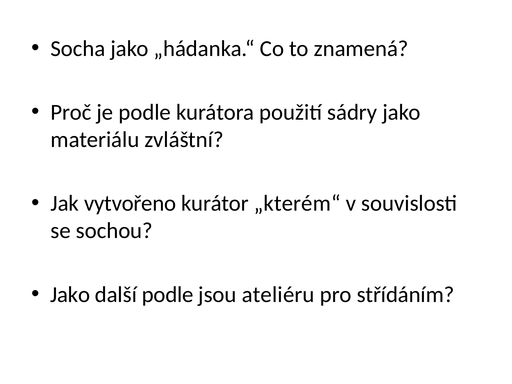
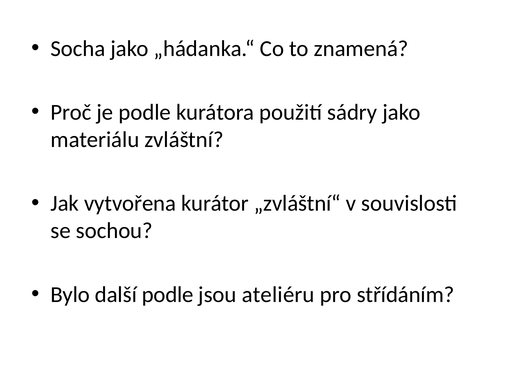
vytvořeno: vytvořeno -> vytvořena (130, 203)
„kterém“: „kterém“ -> „zvláštní“ (297, 203)
Jako: Jako -> Bylo (70, 295)
